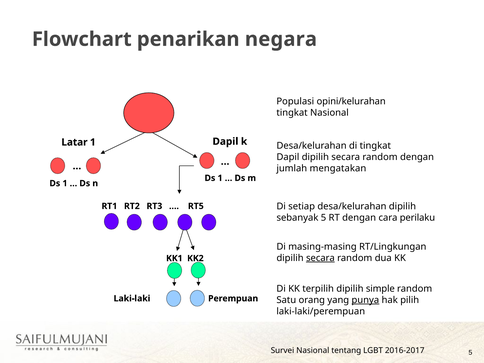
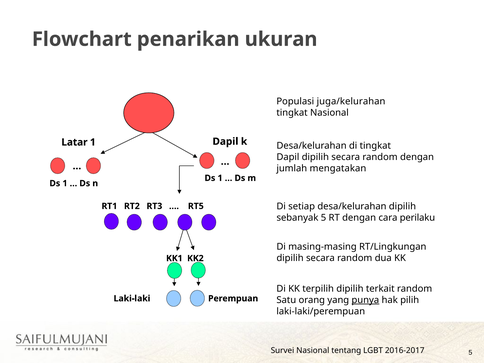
negara: negara -> ukuran (281, 39)
opini/kelurahan: opini/kelurahan -> juga/kelurahan (351, 101)
secara underline: present -> none (320, 258)
simple: simple -> terkait (380, 289)
